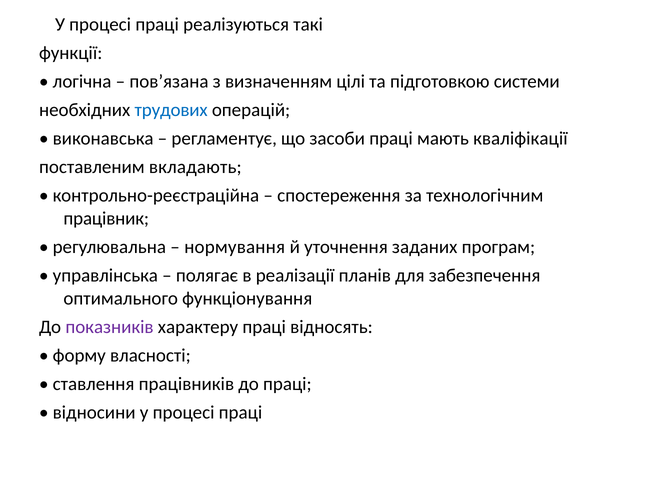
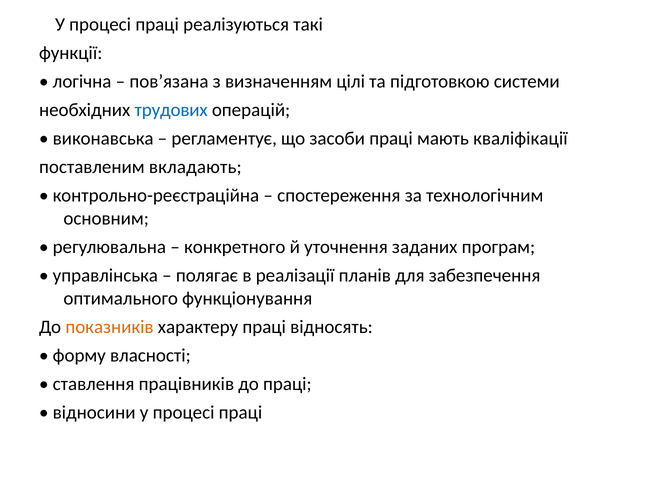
працівник: працівник -> основним (106, 219)
нормування: нормування -> конкретного (235, 247)
показників colour: purple -> orange (109, 327)
